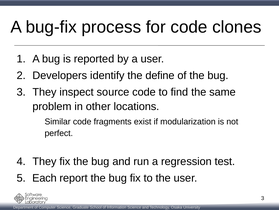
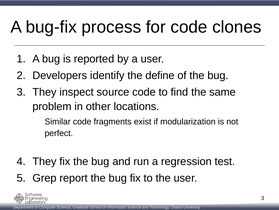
Each: Each -> Grep (44, 177)
